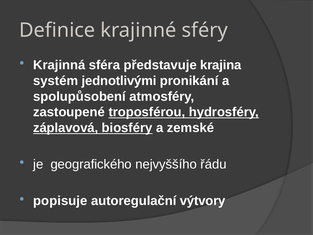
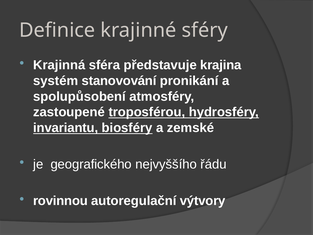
jednotlivými: jednotlivými -> stanovování (119, 81)
záplavová: záplavová -> invariantu (66, 128)
popisuje: popisuje -> rovinnou (60, 201)
